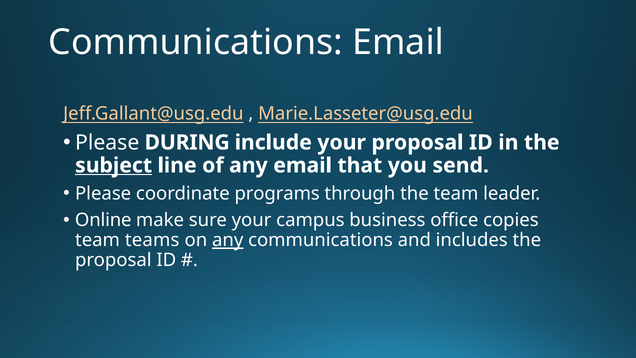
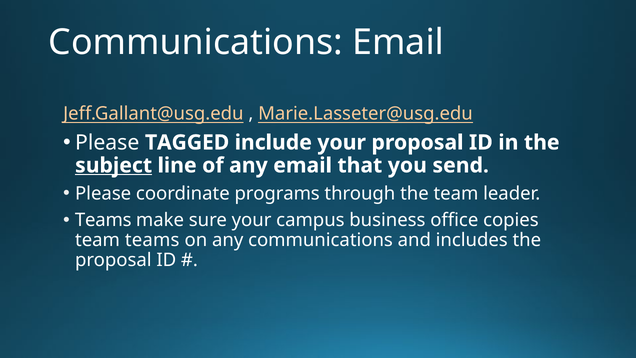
DURING: DURING -> TAGGED (187, 142)
Online: Online -> Teams (103, 220)
any underline: present -> none (228, 240)
